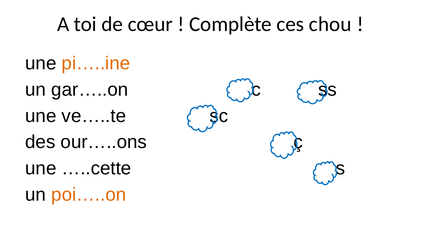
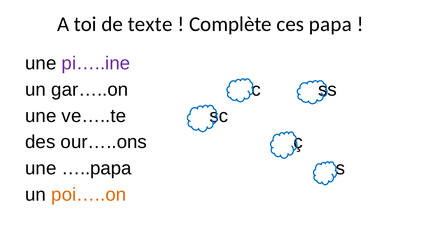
cœur: cœur -> texte (150, 24)
chou: chou -> papa (330, 24)
pi…..ine colour: orange -> purple (96, 63)
…..cette: …..cette -> …..papa (97, 168)
